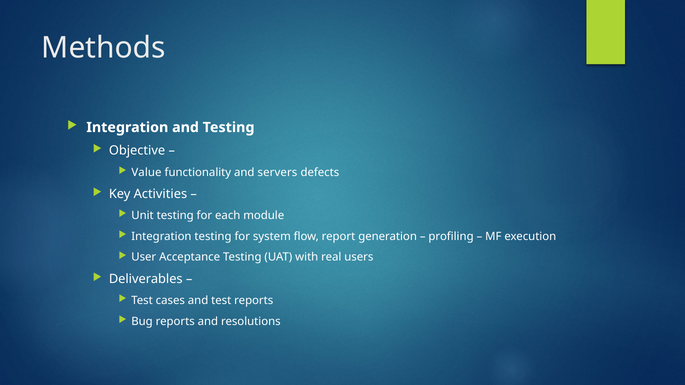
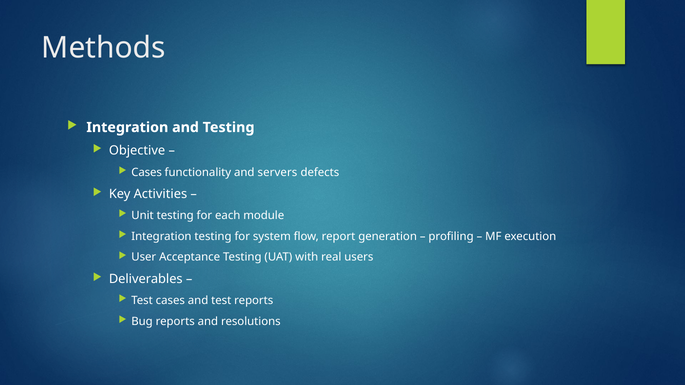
Value: Value -> Cases (147, 172)
